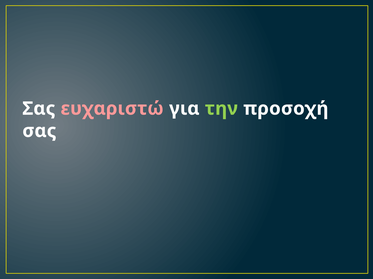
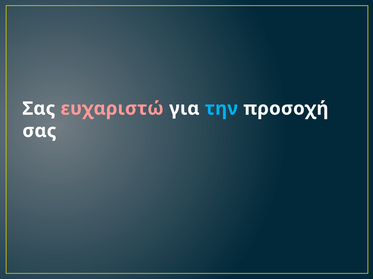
την colour: light green -> light blue (221, 109)
